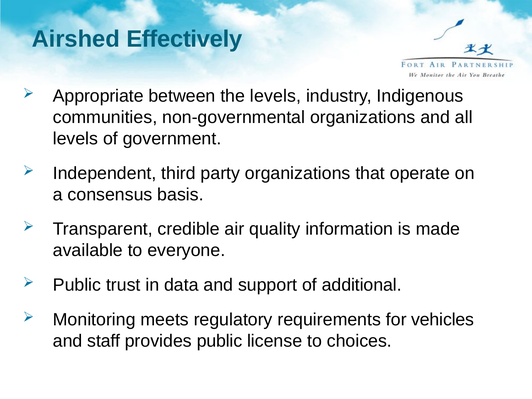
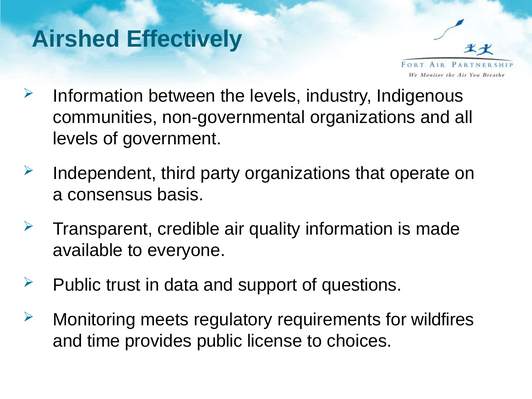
Appropriate: Appropriate -> Information (98, 96)
additional: additional -> questions (362, 285)
vehicles: vehicles -> wildfires (443, 320)
staff: staff -> time (104, 341)
